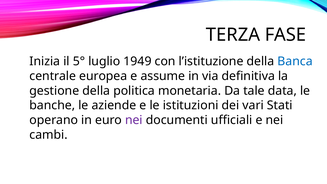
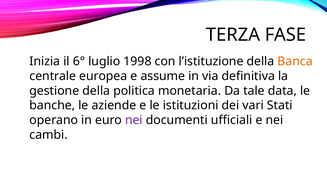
5°: 5° -> 6° (79, 61)
1949: 1949 -> 1998 (137, 61)
Banca colour: blue -> orange (295, 61)
